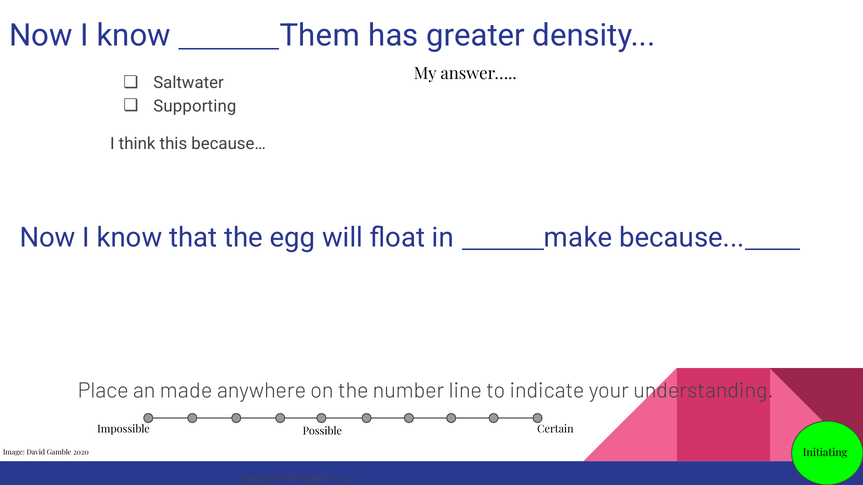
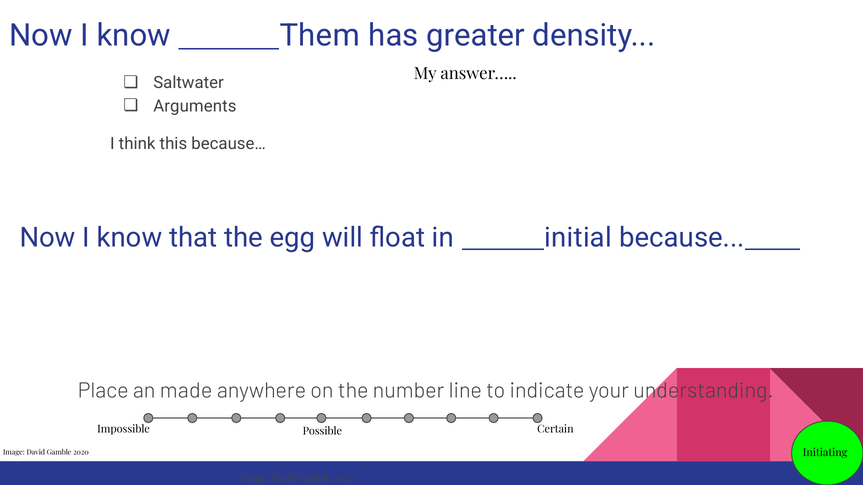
Supporting: Supporting -> Arguments (195, 106)
make: make -> initial (578, 238)
